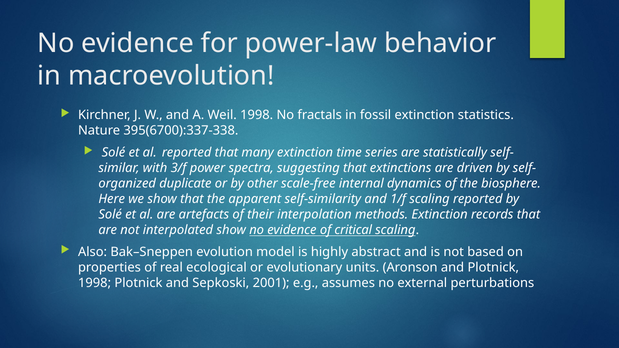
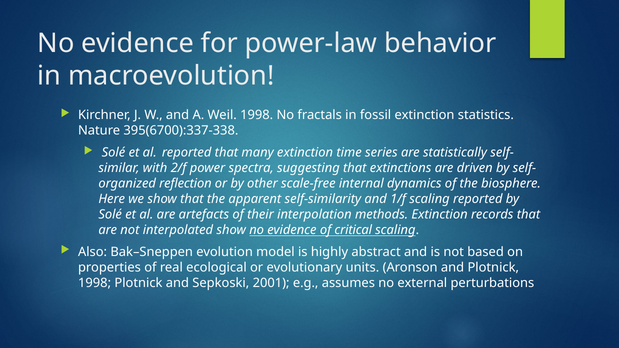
3/f: 3/f -> 2/f (179, 168)
duplicate: duplicate -> reflection (185, 184)
